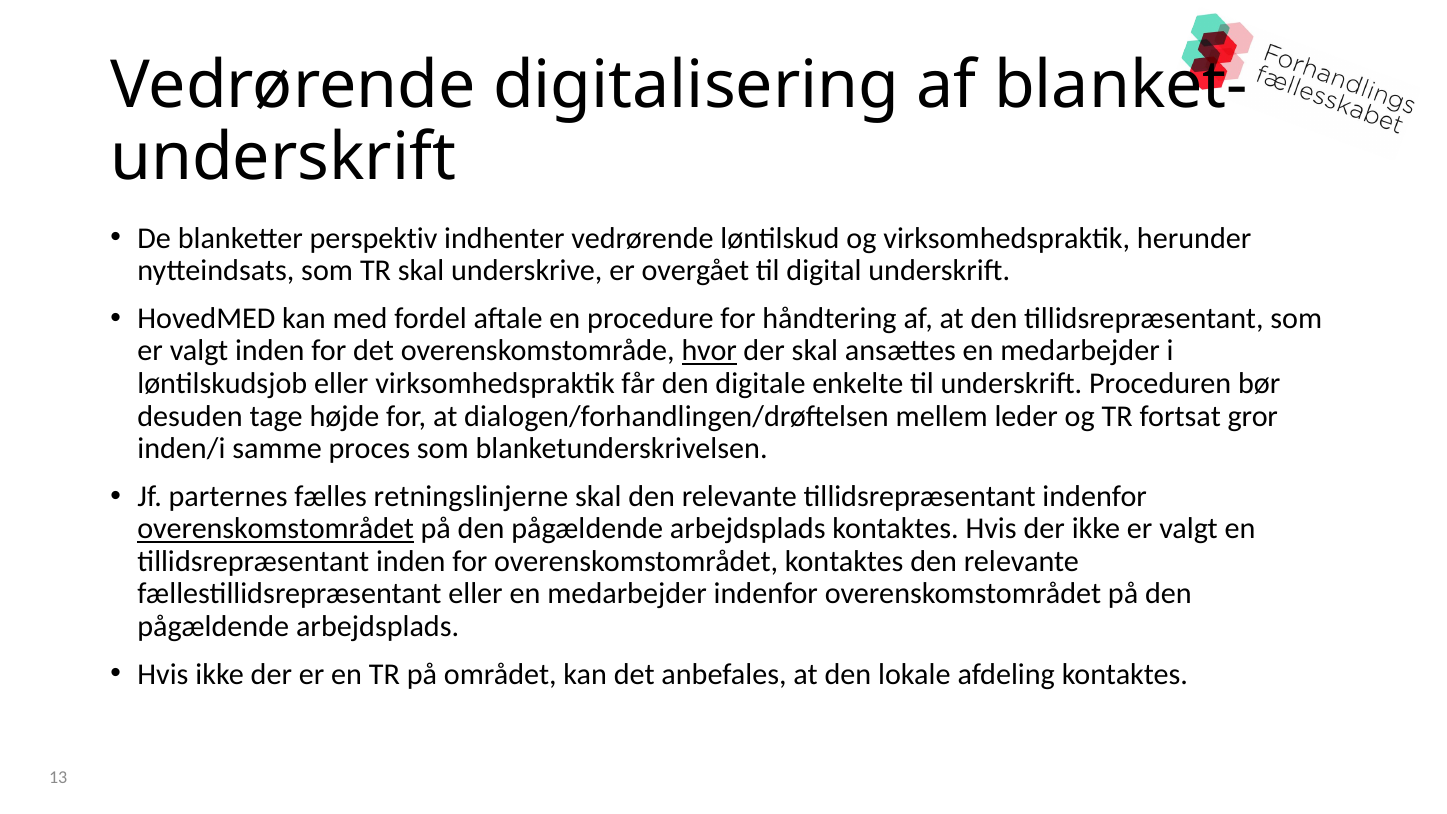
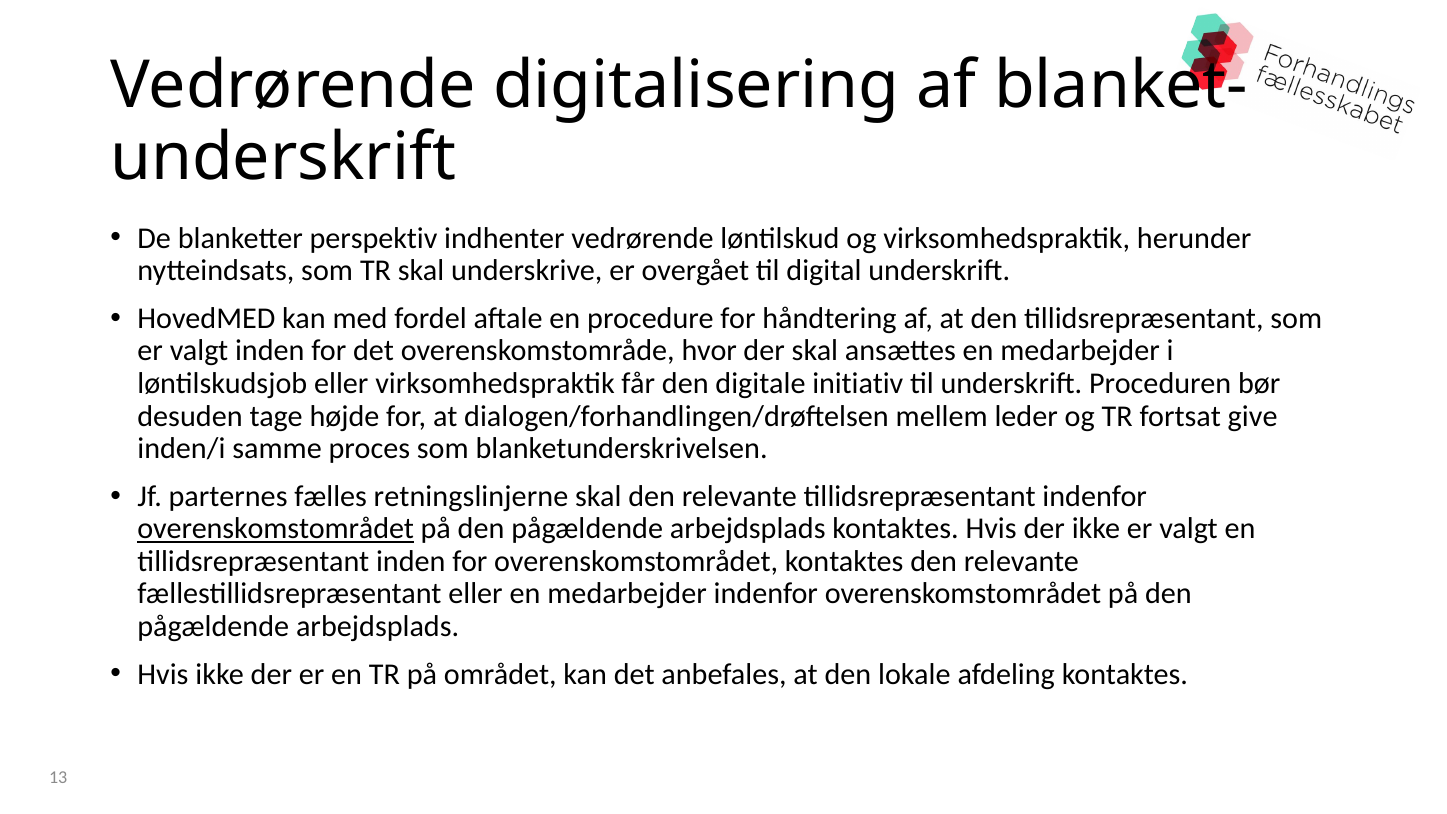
hvor underline: present -> none (709, 351)
enkelte: enkelte -> initiativ (858, 384)
gror: gror -> give (1253, 416)
